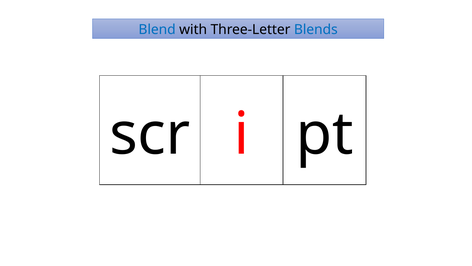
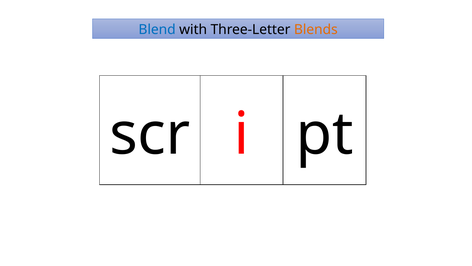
Blends colour: blue -> orange (316, 29)
